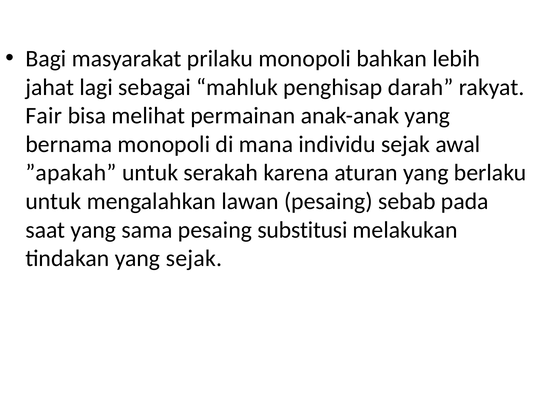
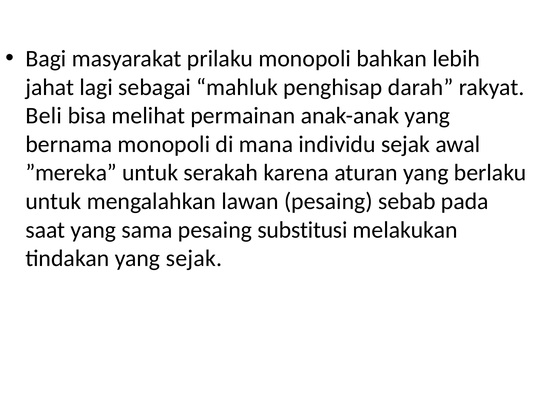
Fair: Fair -> Beli (44, 116)
”apakah: ”apakah -> ”mereka (71, 173)
